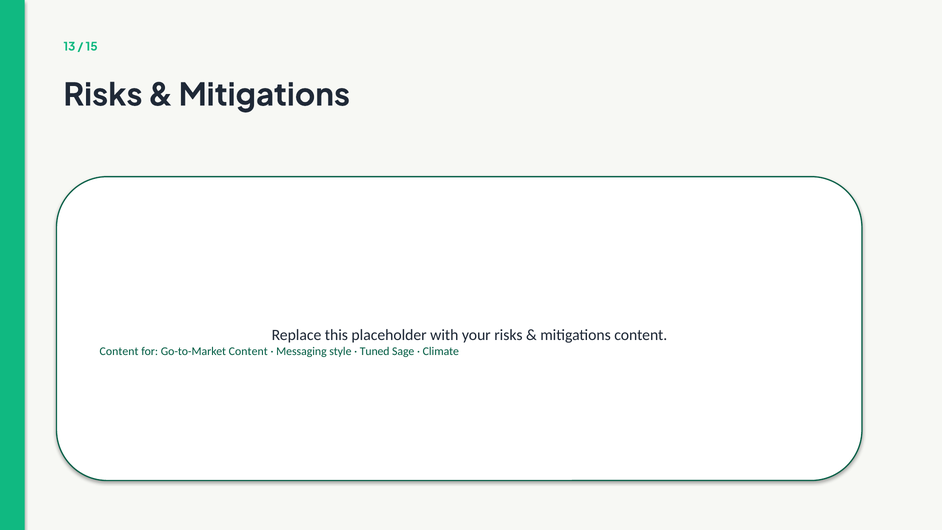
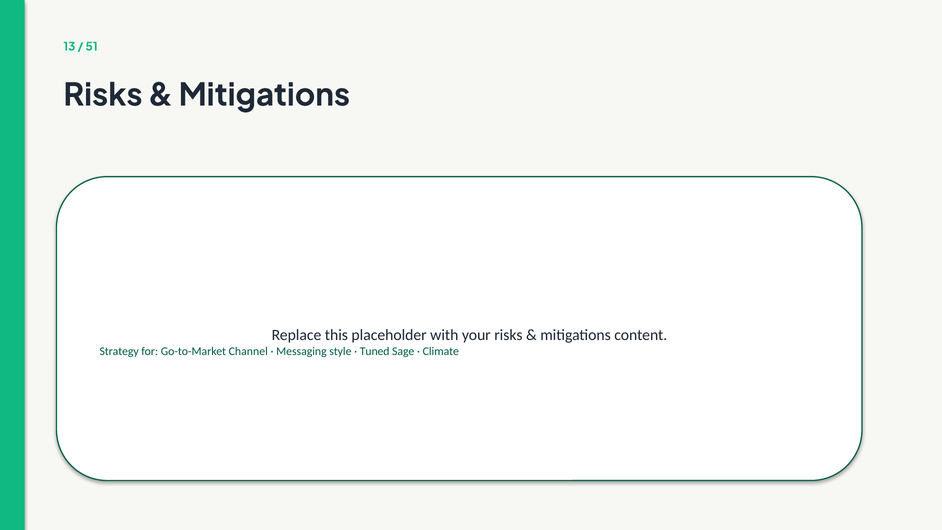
15: 15 -> 51 (92, 47)
Content: Content -> Strategy (119, 351)
Go-to-Market Content: Content -> Channel (248, 351)
